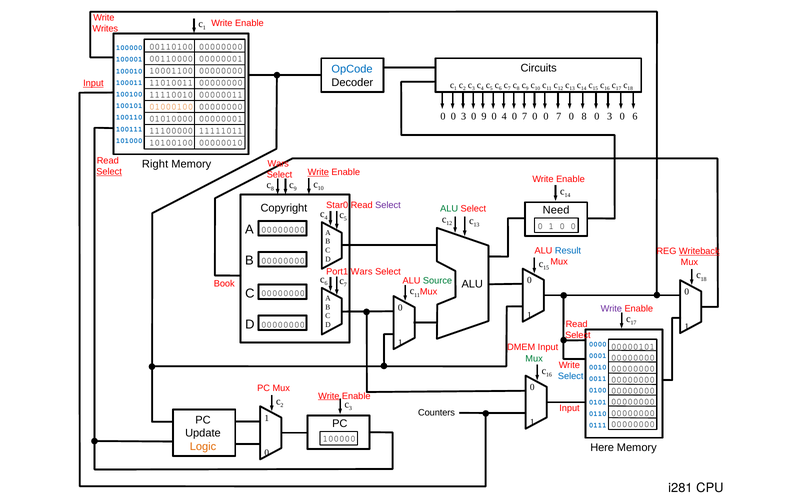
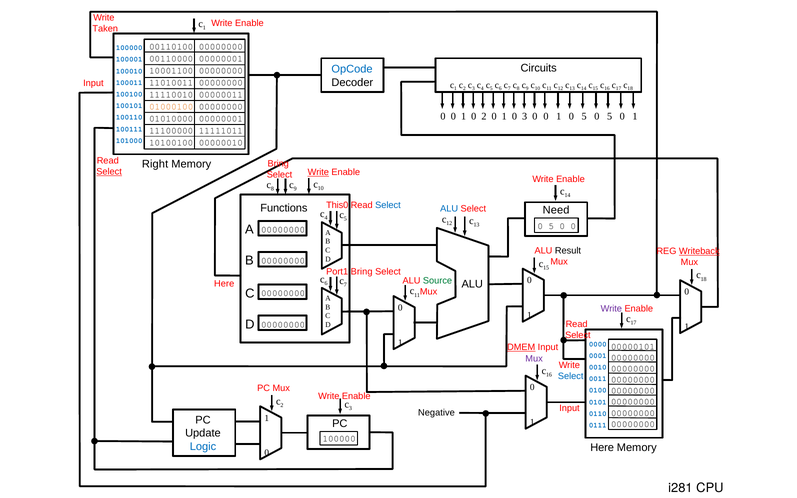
Writes: Writes -> Taken (105, 29)
Input underline: present -> none (93, 83)
3: 3 -> 1 (464, 116)
0 9: 9 -> 2 (484, 116)
4: 4 -> 1 (504, 116)
7: 7 -> 3 (525, 116)
7: 7 -> 1 (559, 116)
8: 8 -> 5 (584, 116)
3: 3 -> 5 (610, 116)
6: 6 -> 1 (635, 116)
Wars: Wars -> Bring (278, 164)
Star0: Star0 -> This0 (337, 205)
Select colour: purple -> blue (388, 205)
Copyright: Copyright -> Functions (284, 208)
ALU colour: green -> blue (449, 209)
1: 1 -> 5 (551, 226)
Result colour: blue -> black (568, 251)
Port1 Wars: Wars -> Bring (362, 272)
Book: Book -> Here (224, 284)
DMEM underline: none -> present (521, 347)
Mux colour: green -> purple (534, 359)
Write underline: present -> none (329, 396)
Counters: Counters -> Negative (436, 413)
Logic colour: orange -> blue (203, 447)
